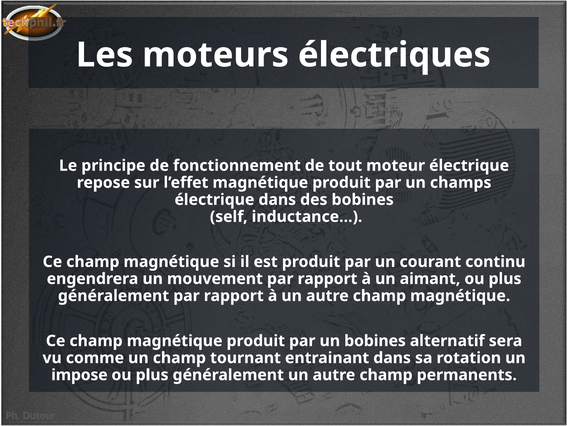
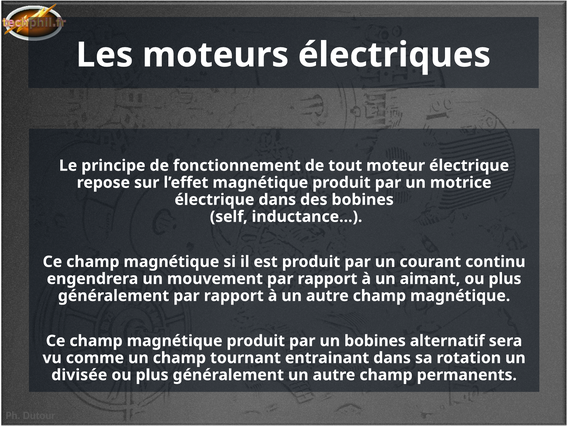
champs: champs -> motrice (461, 182)
impose: impose -> divisée (79, 374)
